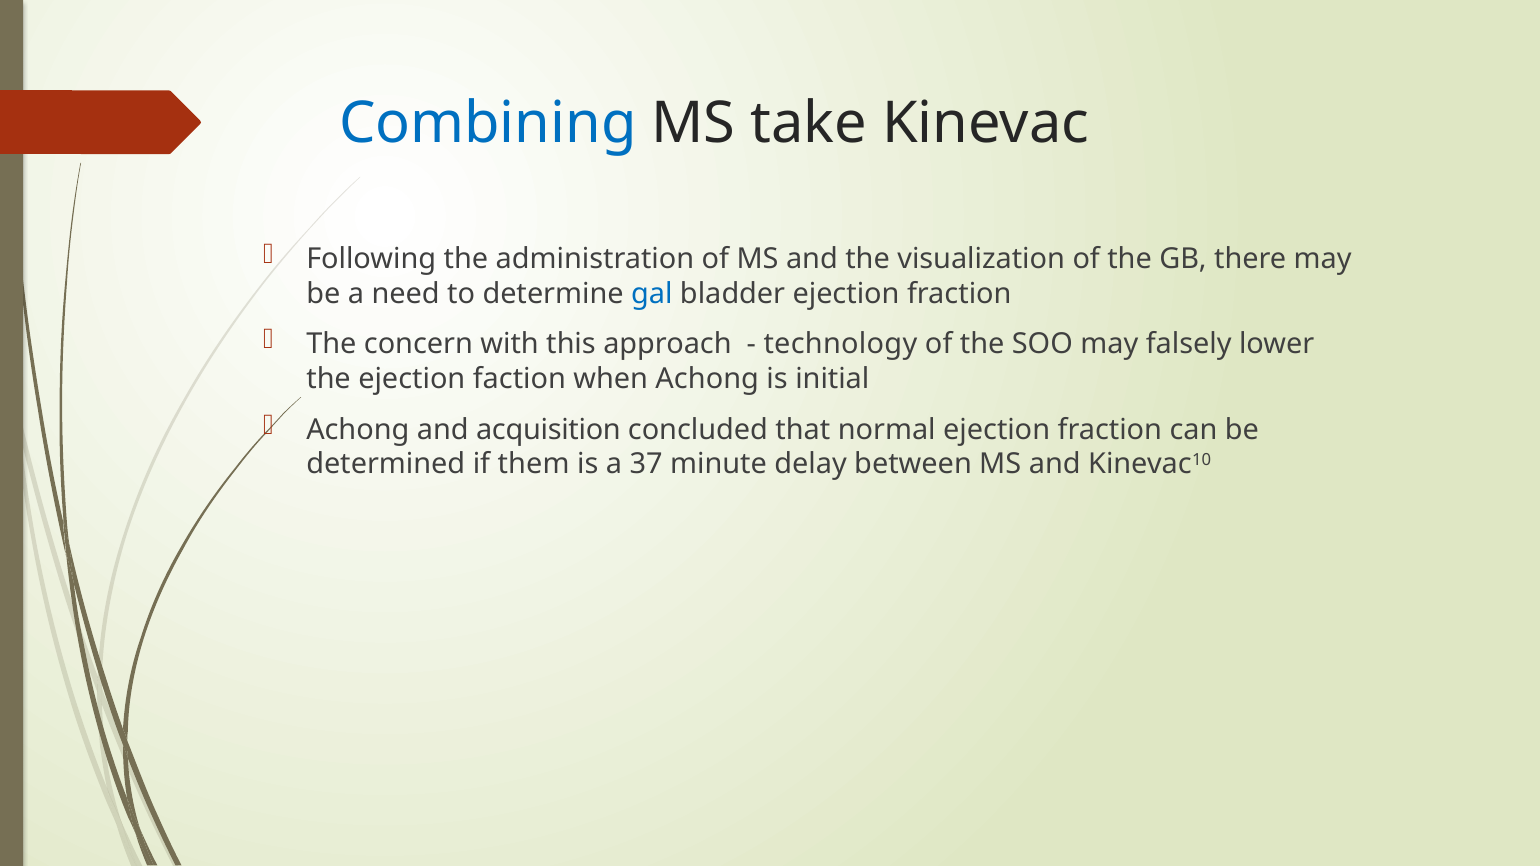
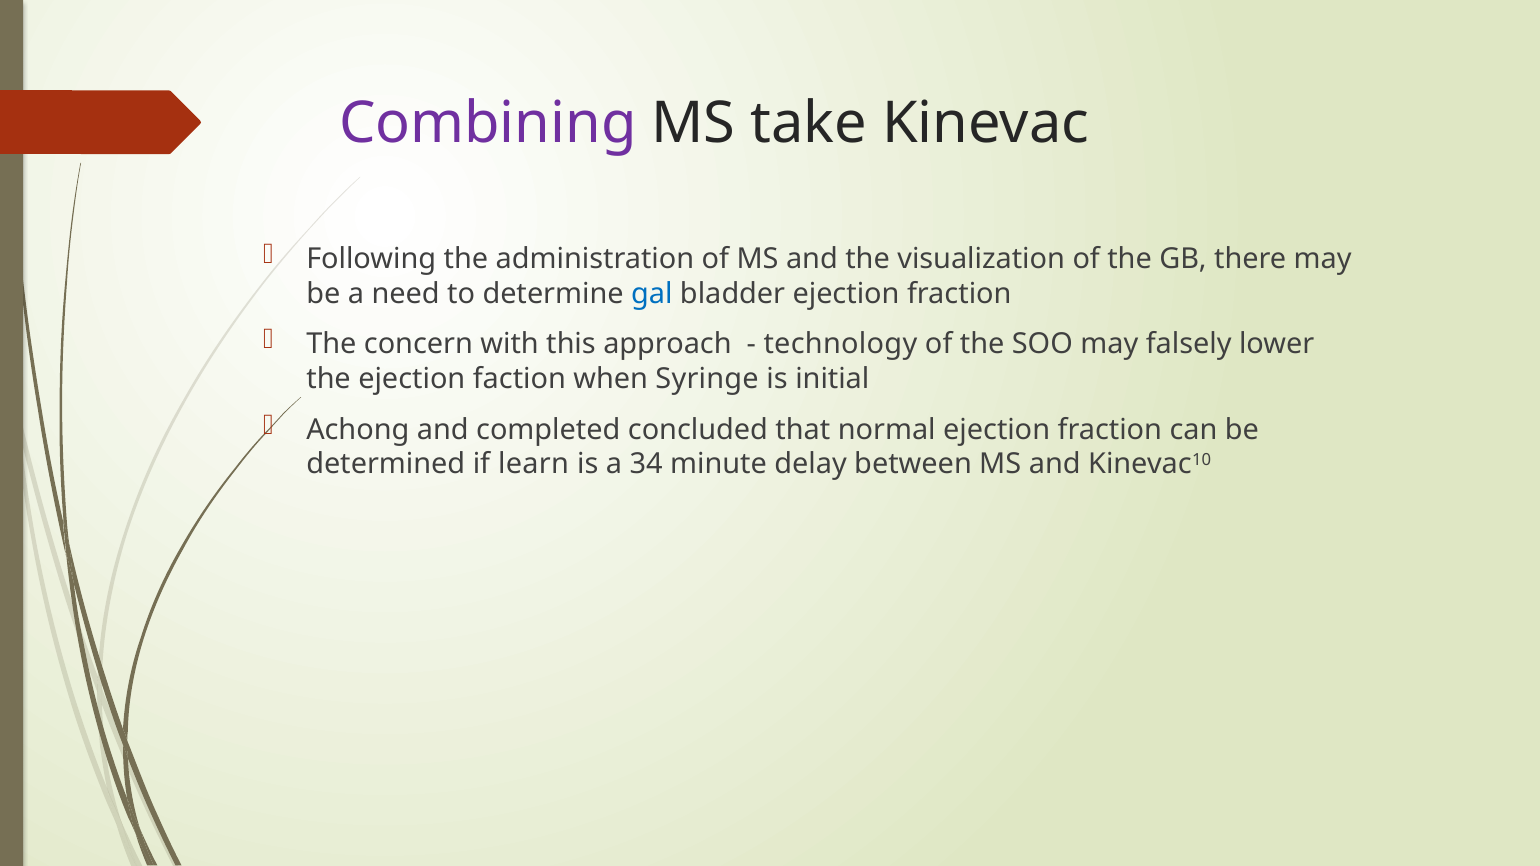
Combining colour: blue -> purple (488, 123)
when Achong: Achong -> Syringe (707, 379)
acquisition: acquisition -> completed (548, 430)
them: them -> learn (534, 464)
37: 37 -> 34 (646, 464)
